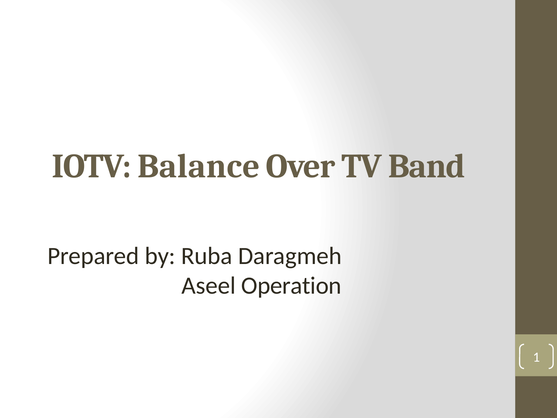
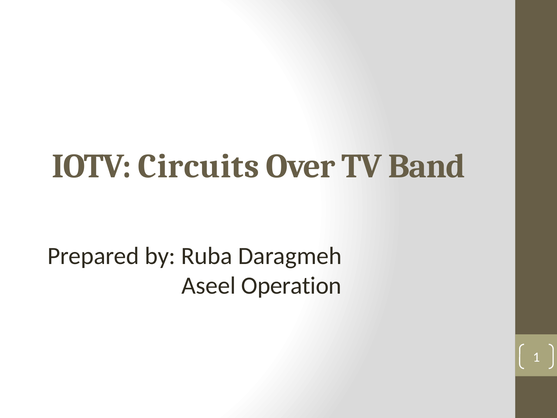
Balance: Balance -> Circuits (199, 166)
